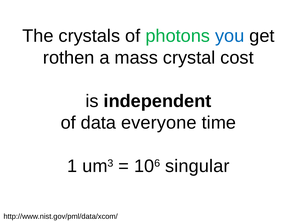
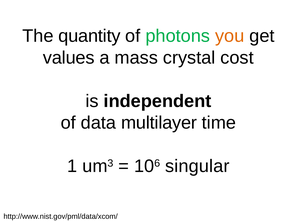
crystals: crystals -> quantity (89, 36)
you colour: blue -> orange (230, 36)
rothen: rothen -> values (69, 58)
everyone: everyone -> multilayer (159, 123)
